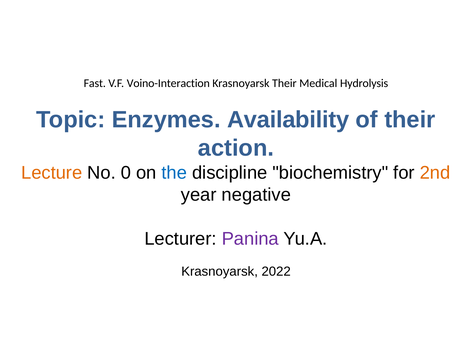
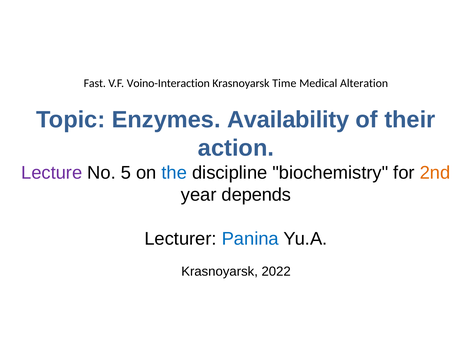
Krasnoyarsk Their: Their -> Time (284, 83)
Hydrolysis: Hydrolysis -> Alteration (364, 83)
Lecture colour: orange -> purple (52, 173)
0: 0 -> 5 (126, 173)
negative: negative -> depends (256, 195)
Panina colour: purple -> blue (250, 239)
